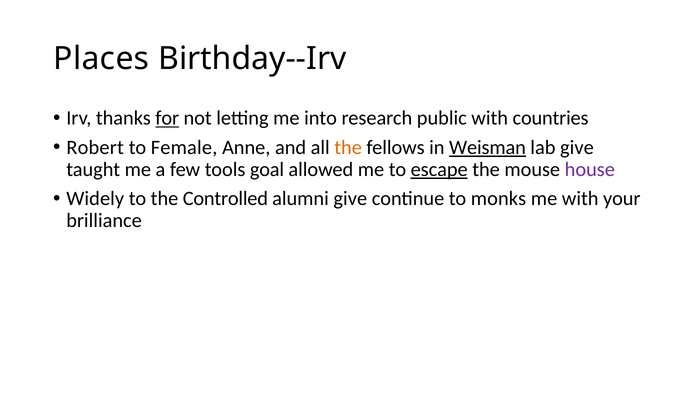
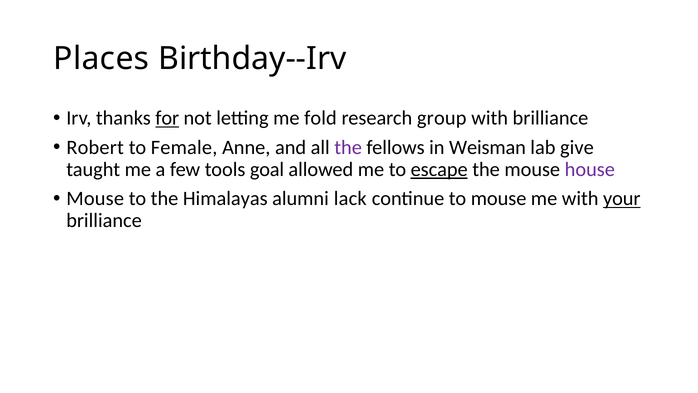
into: into -> fold (320, 118)
public: public -> group (442, 118)
with countries: countries -> brilliance (550, 118)
the colour: orange -> purple (348, 147)
Weisman underline: present -> none (487, 147)
Widely: Widely -> Mouse (95, 199)
Controlled: Controlled -> Himalayas (225, 199)
alumni give: give -> lack (350, 199)
to monks: monks -> mouse (499, 199)
your underline: none -> present (622, 199)
